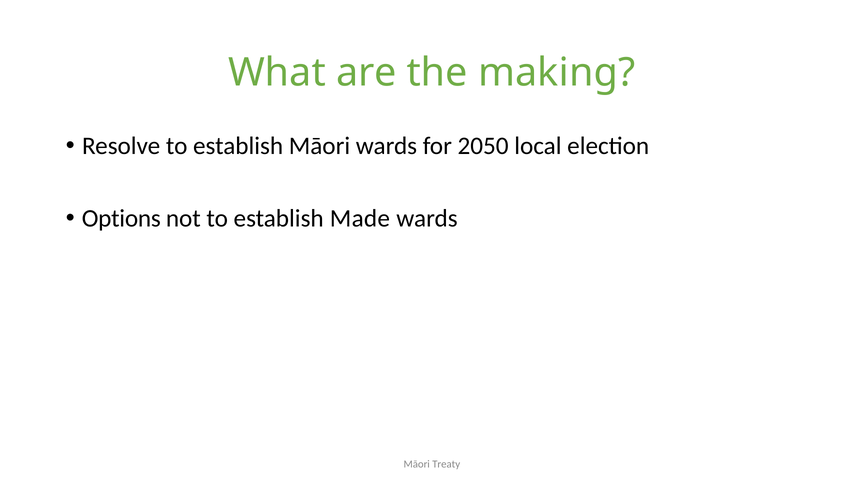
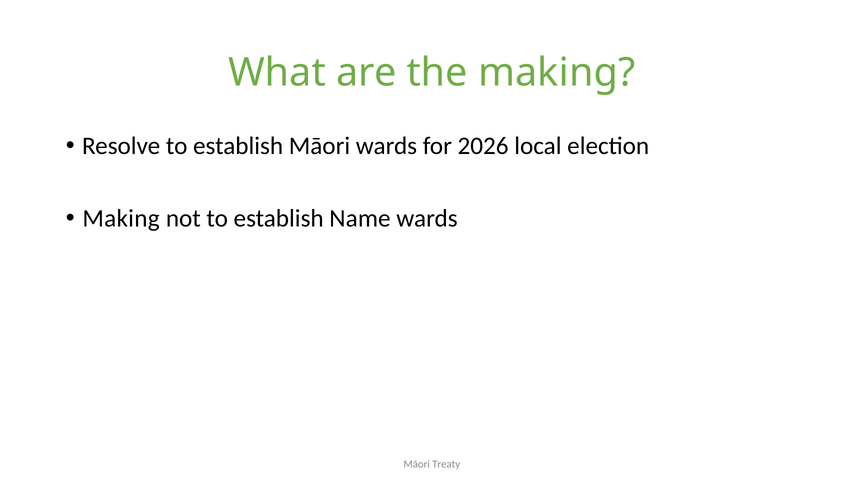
2050: 2050 -> 2026 (483, 146)
Options: Options -> Making (121, 219)
Made: Made -> Name (360, 219)
